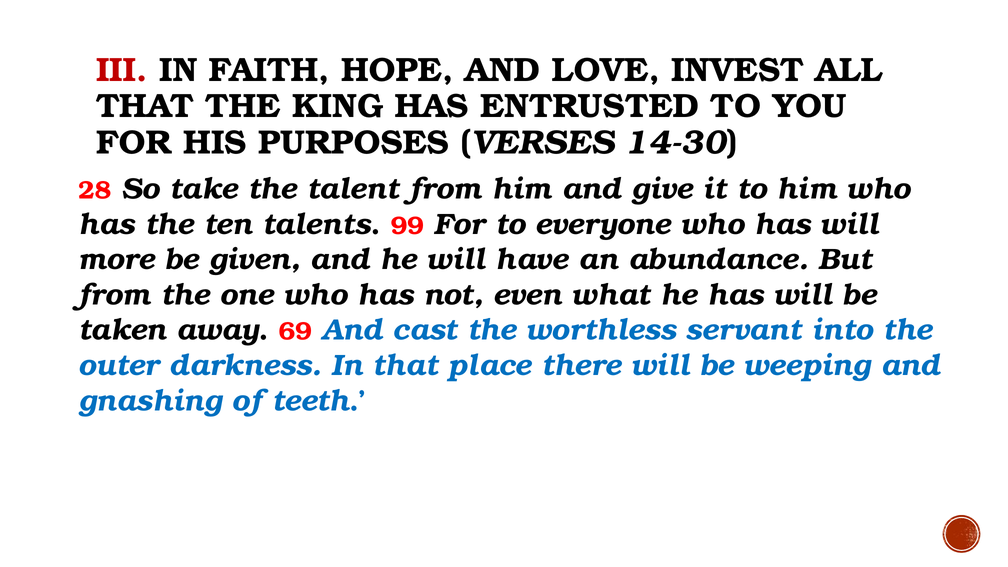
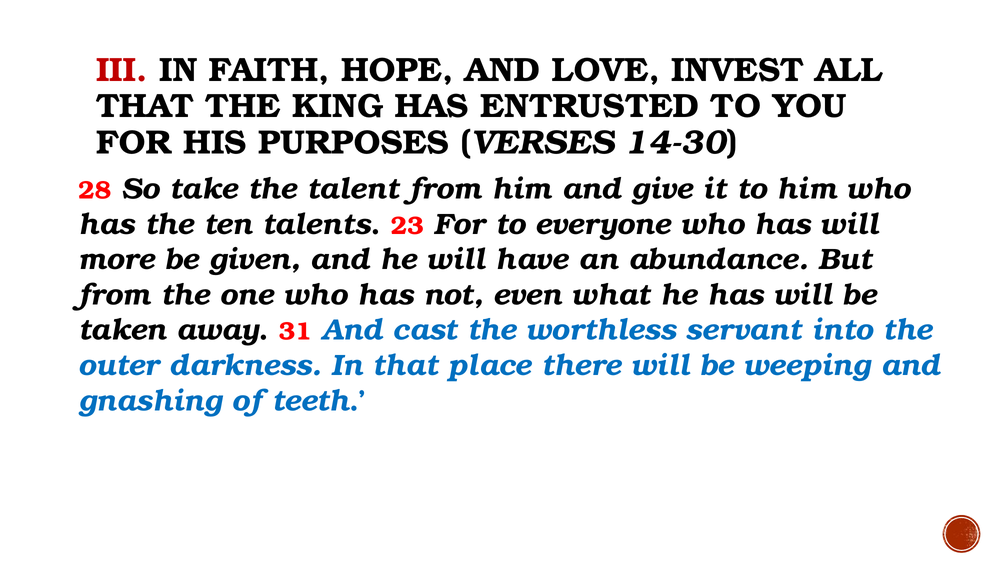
99: 99 -> 23 (407, 226)
69: 69 -> 31 (295, 332)
